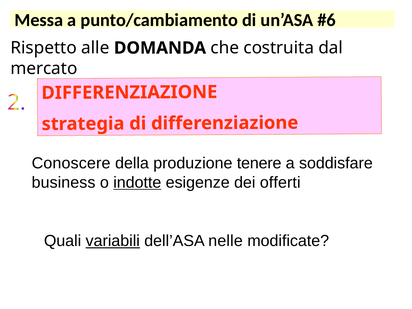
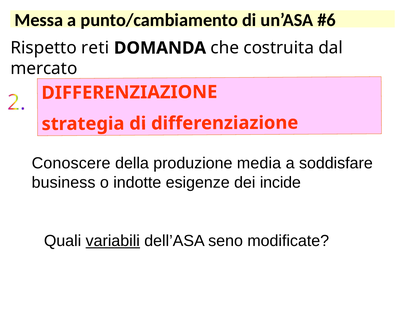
alle: alle -> reti (95, 48)
tenere: tenere -> media (259, 163)
indotte underline: present -> none (137, 182)
offerti: offerti -> incide (280, 182)
nelle: nelle -> seno (226, 241)
